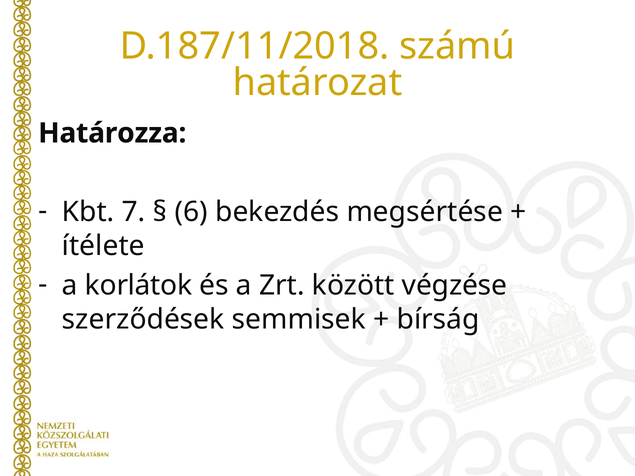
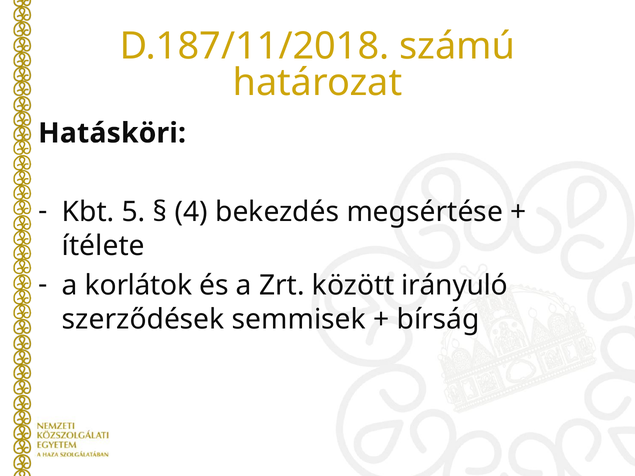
Határozza: Határozza -> Hatásköri (112, 133)
7: 7 -> 5 (134, 212)
6: 6 -> 4 (191, 212)
végzése: végzése -> irányuló (455, 286)
